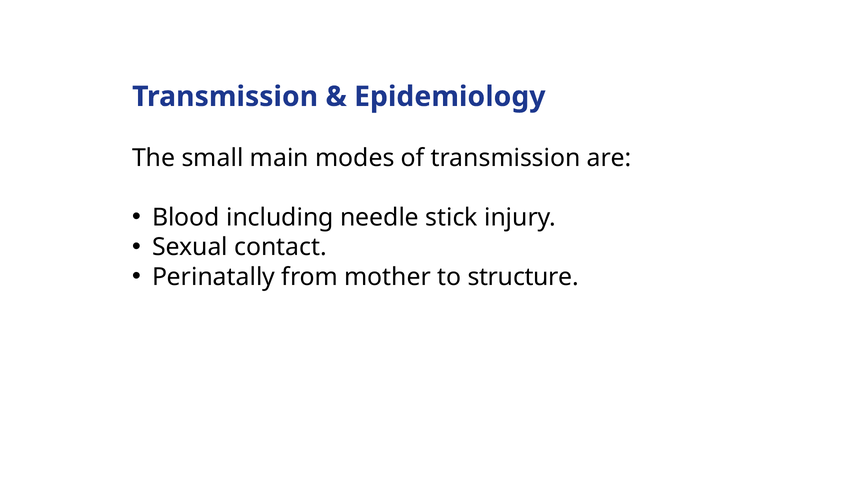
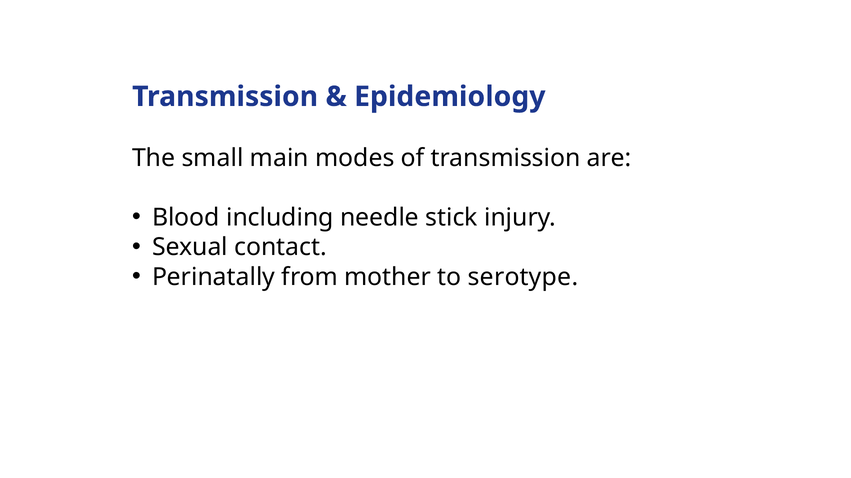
structure: structure -> serotype (523, 277)
